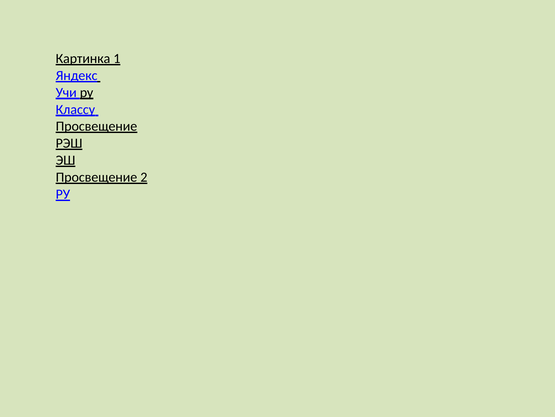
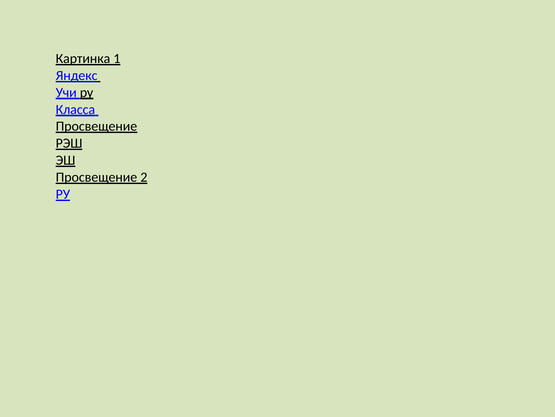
Классу: Классу -> Класса (75, 109)
